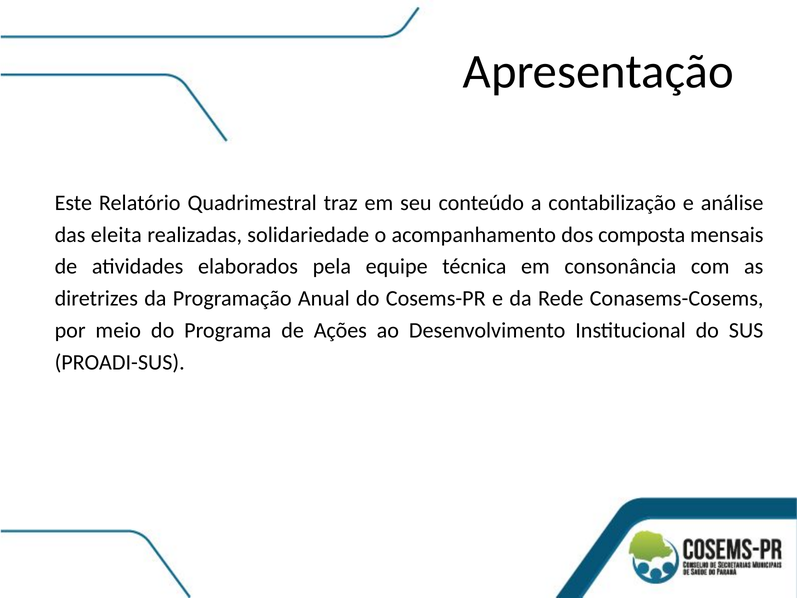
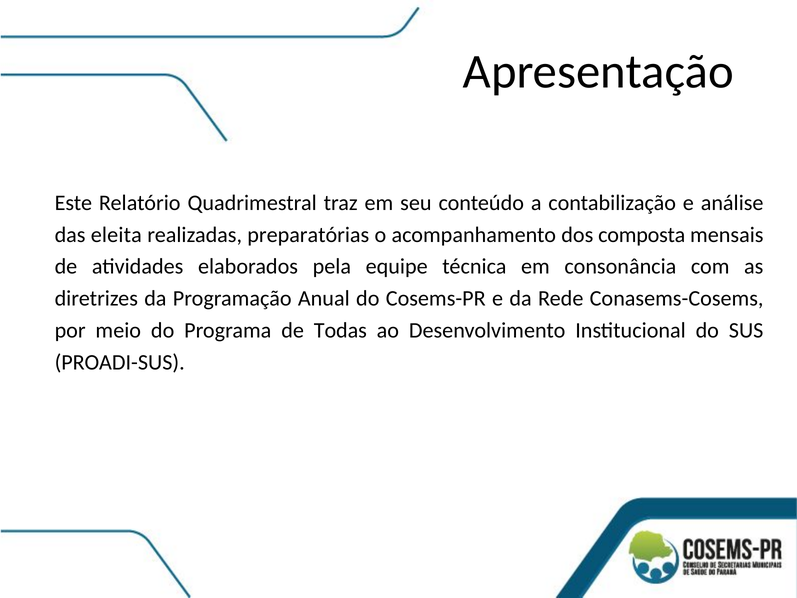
solidariedade: solidariedade -> preparatórias (308, 235)
Ações: Ações -> Todas (340, 330)
